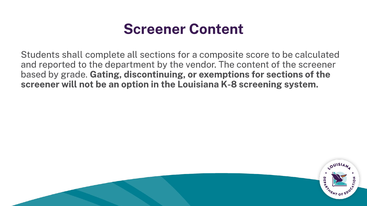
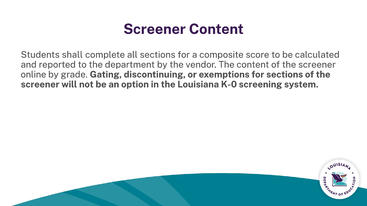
based: based -> online (33, 75)
K-8: K-8 -> K-0 (229, 85)
